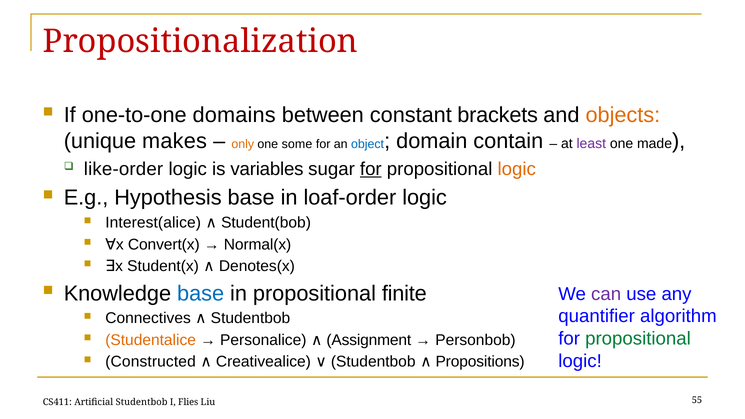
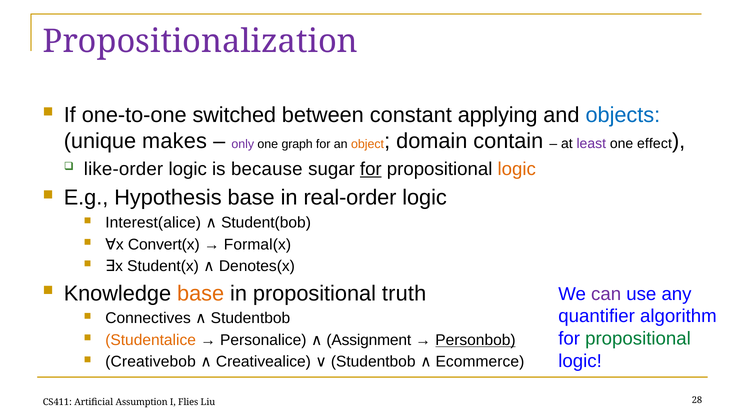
Propositionalization colour: red -> purple (200, 42)
domains: domains -> switched (234, 115)
brackets: brackets -> applying (498, 115)
objects colour: orange -> blue (623, 115)
only colour: orange -> purple (243, 144)
some: some -> graph (297, 144)
object colour: blue -> orange (368, 144)
made: made -> effect (654, 144)
variables: variables -> because (267, 169)
loaf-order: loaf-order -> real-order (350, 198)
Normal(x: Normal(x -> Formal(x (257, 245)
base colour: blue -> orange (201, 293)
finite: finite -> truth (404, 293)
Personbob underline: none -> present (475, 340)
Constructed: Constructed -> Creativebob (151, 362)
Propositions: Propositions -> Ecommerce (480, 362)
Artificial Studentbob: Studentbob -> Assumption (142, 402)
55: 55 -> 28 (697, 400)
